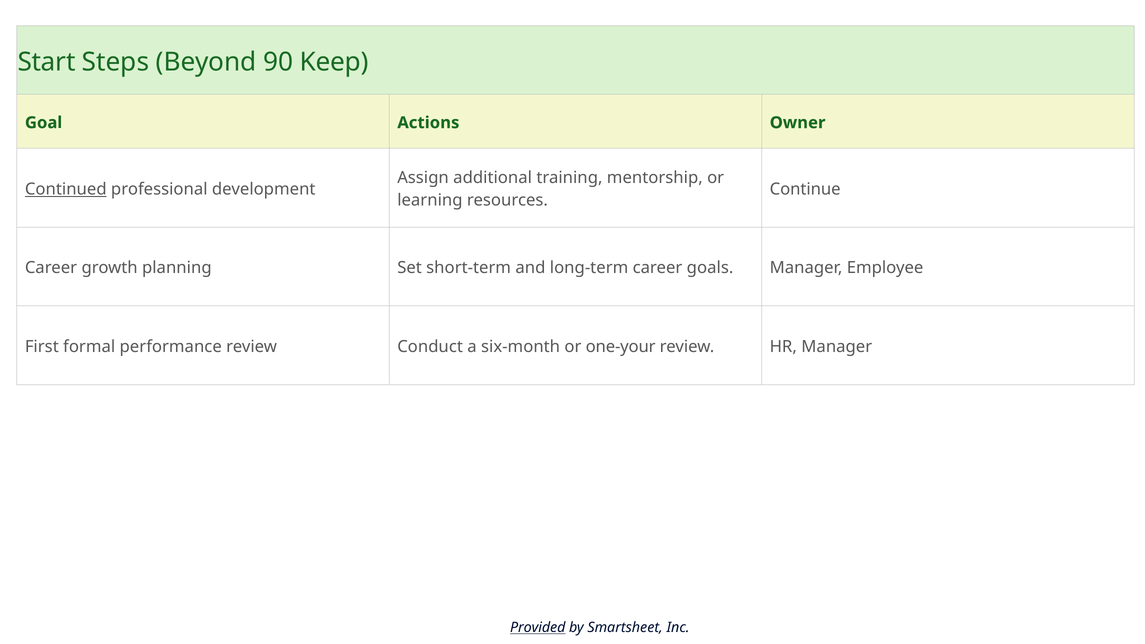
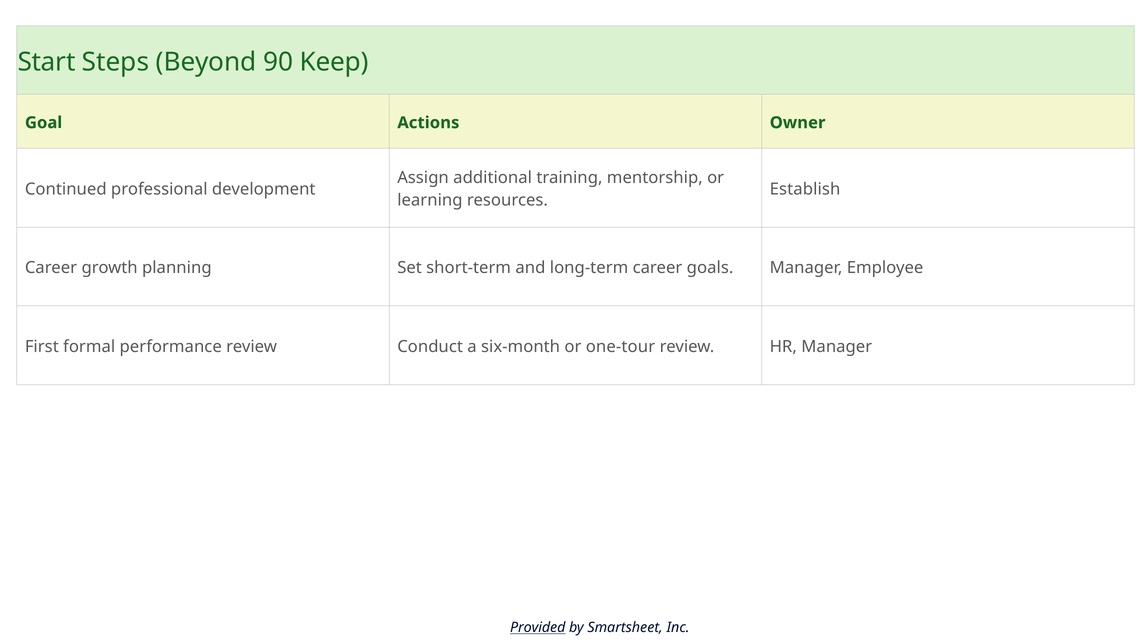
Continued underline: present -> none (66, 189)
Continue: Continue -> Establish (805, 189)
one-your: one-your -> one-tour (620, 347)
